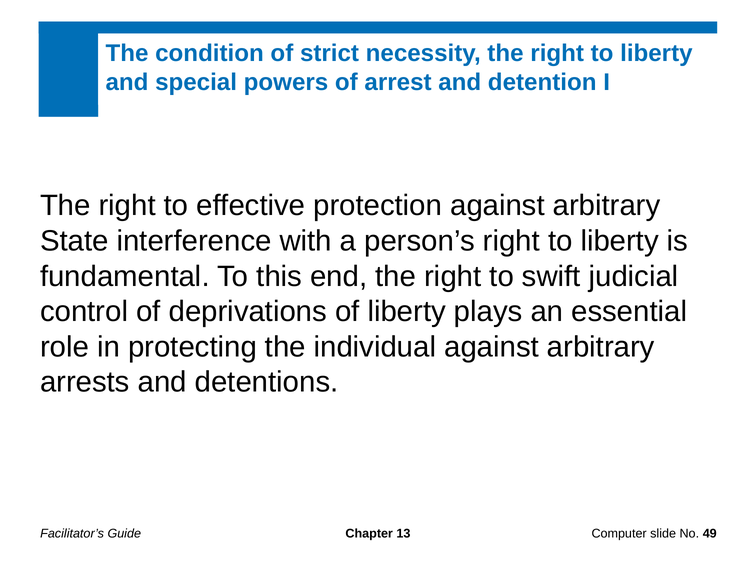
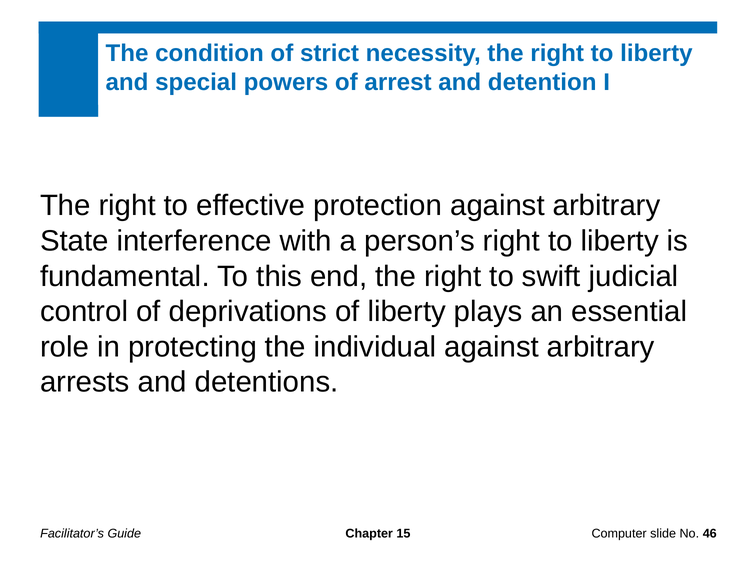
49: 49 -> 46 (710, 534)
13: 13 -> 15 (403, 534)
